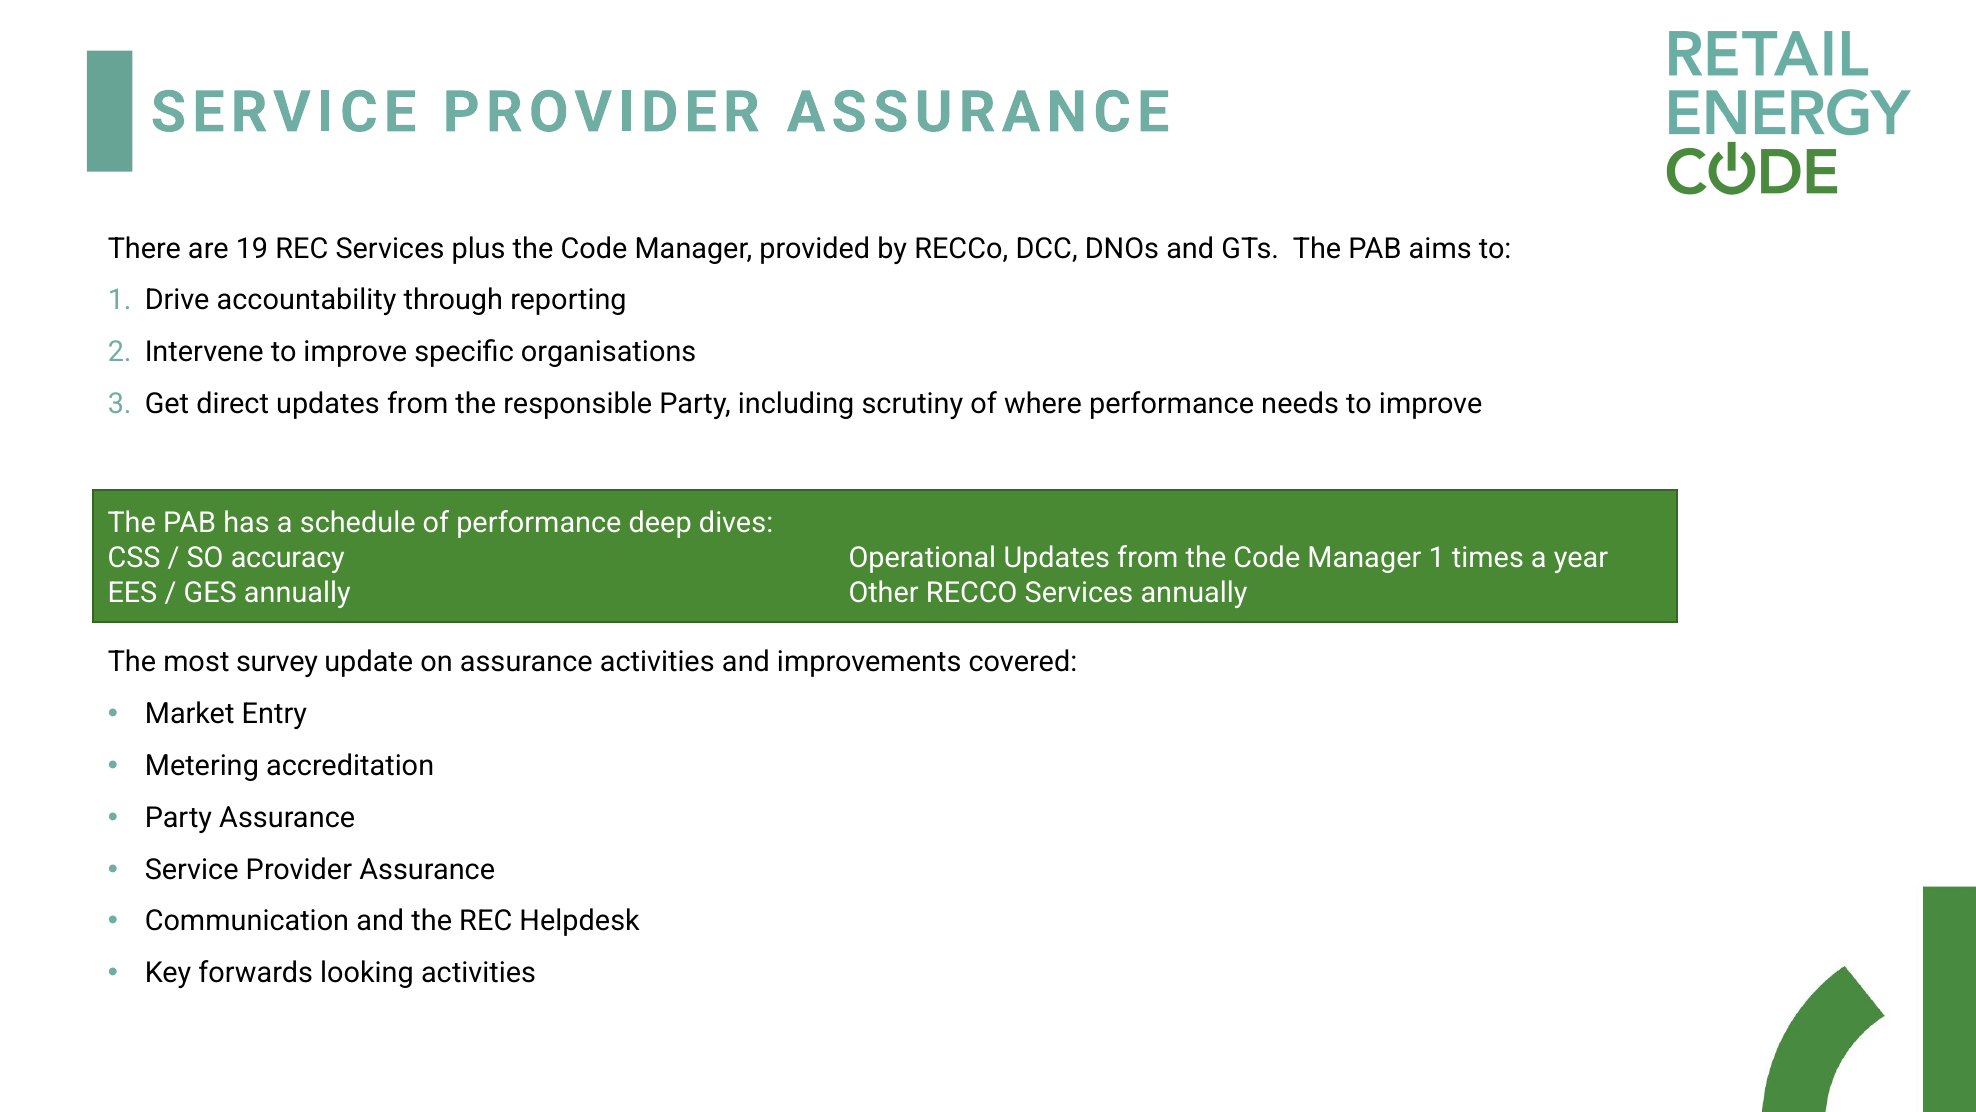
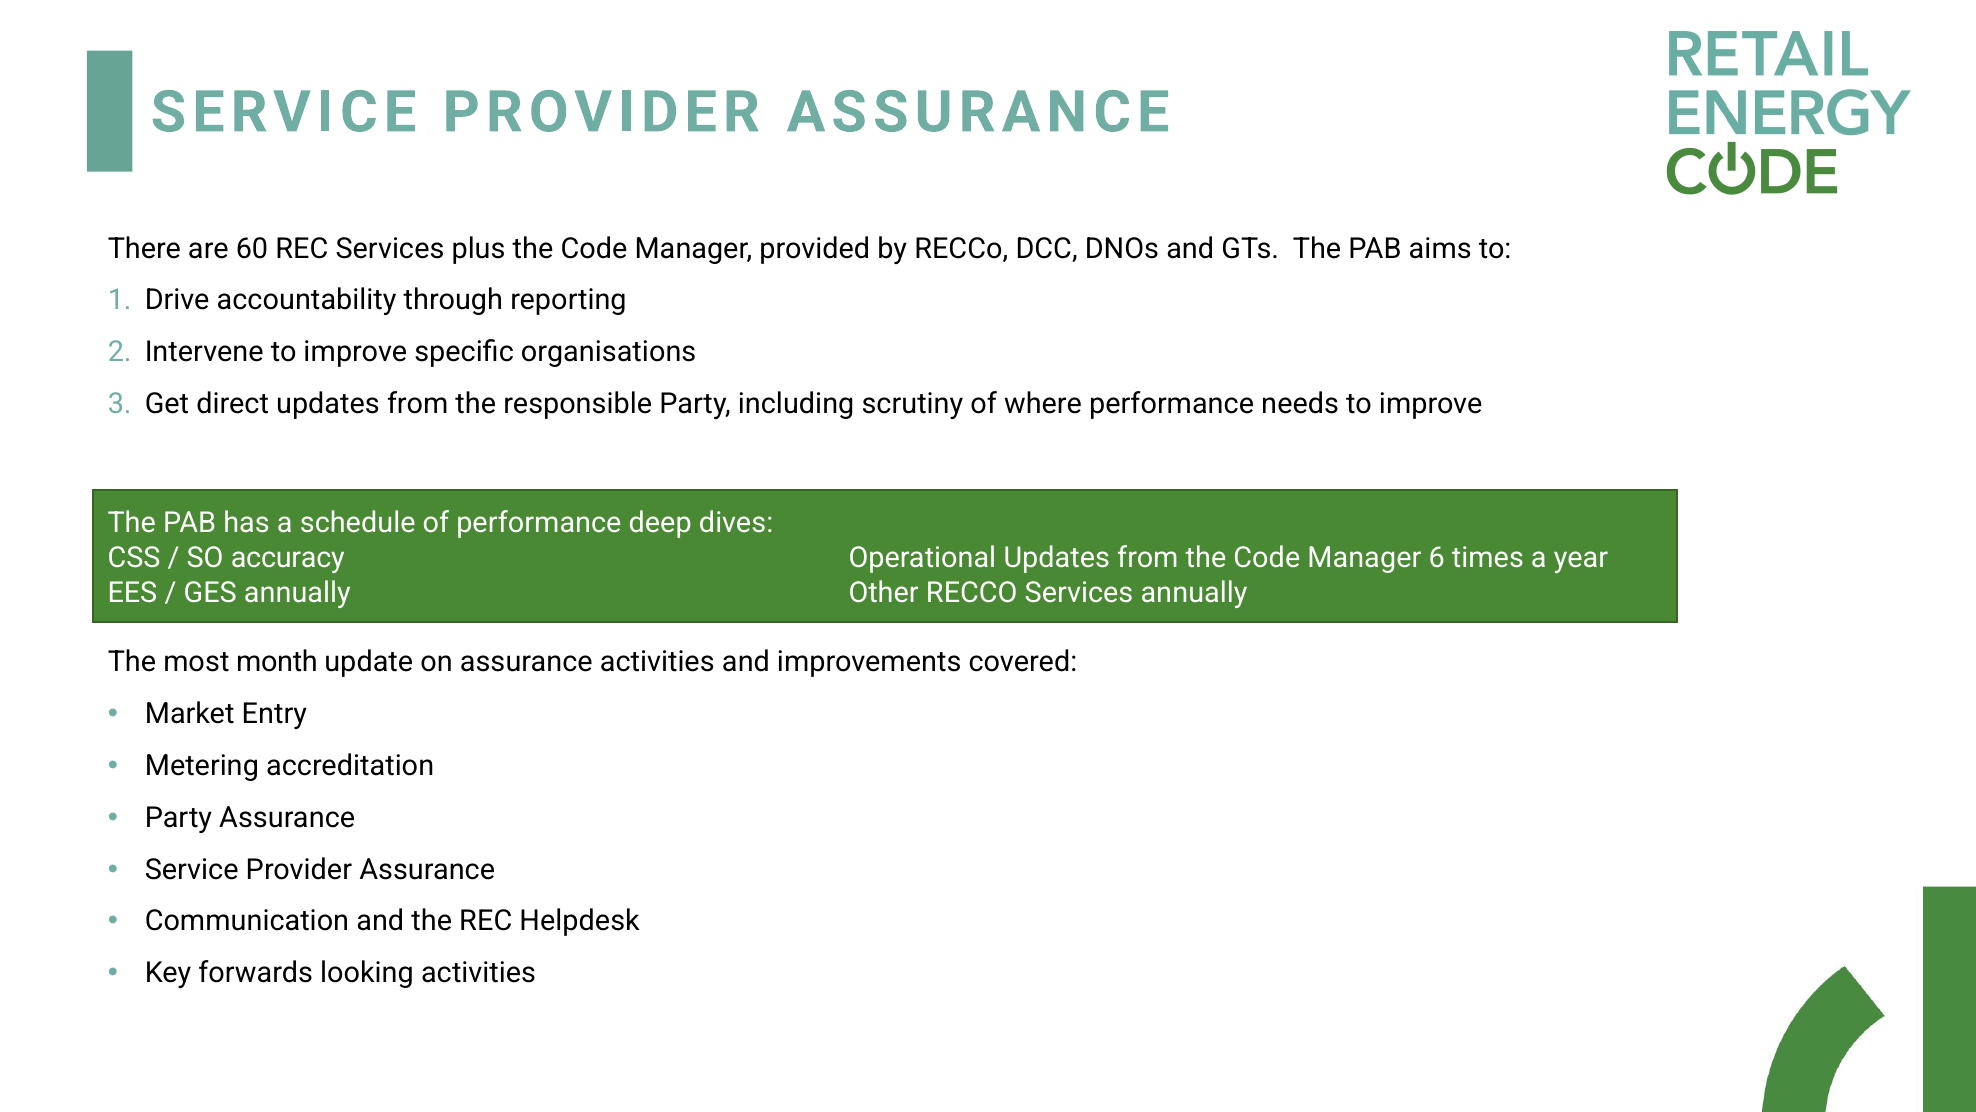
19: 19 -> 60 (252, 248)
Manager 1: 1 -> 6 (1437, 558)
survey: survey -> month (277, 662)
